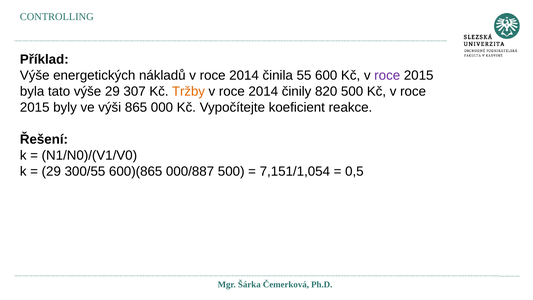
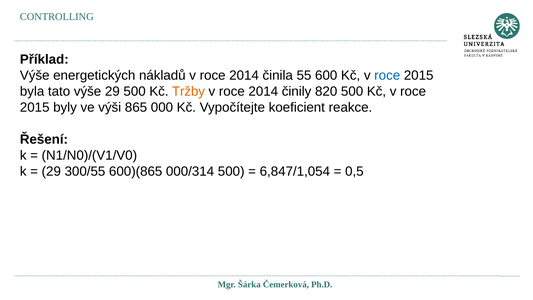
roce colour: purple -> blue (387, 75)
29 307: 307 -> 500 (135, 91)
000/887: 000/887 -> 000/314 (190, 171)
7,151/1,054: 7,151/1,054 -> 6,847/1,054 (295, 171)
